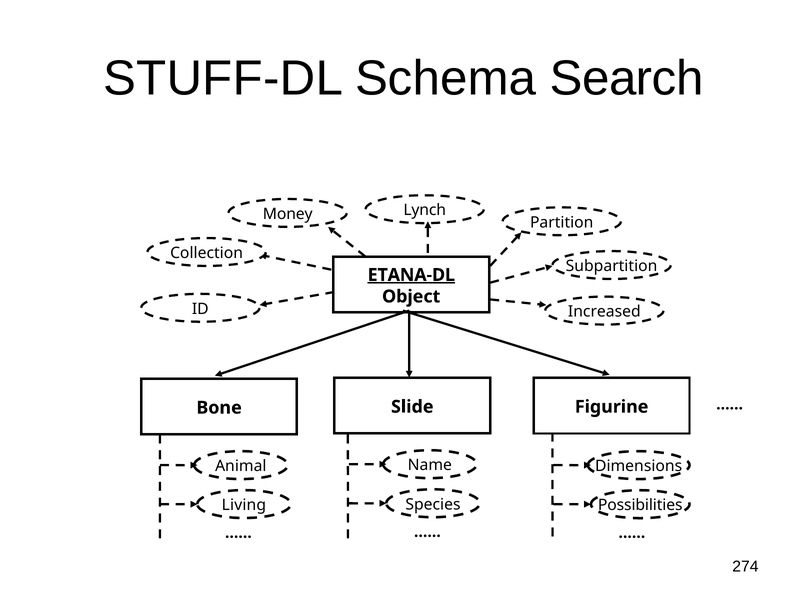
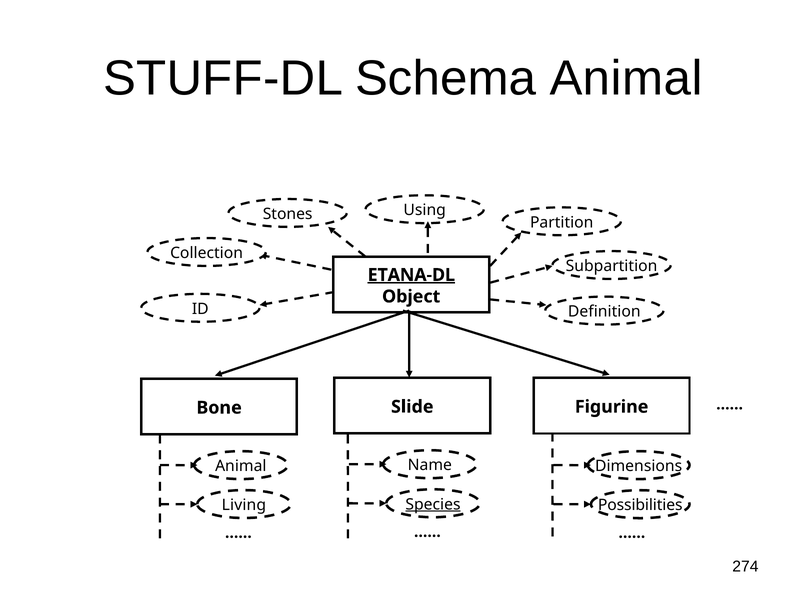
Schema Search: Search -> Animal (626, 78)
Lynch: Lynch -> Using (425, 210)
Money: Money -> Stones (288, 214)
Increased: Increased -> Definition (604, 311)
Species underline: none -> present (433, 504)
